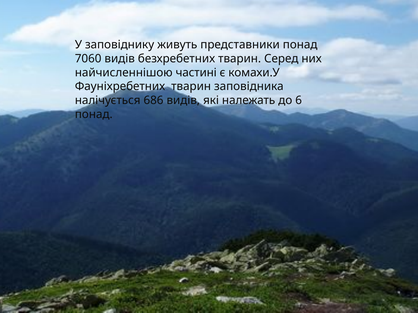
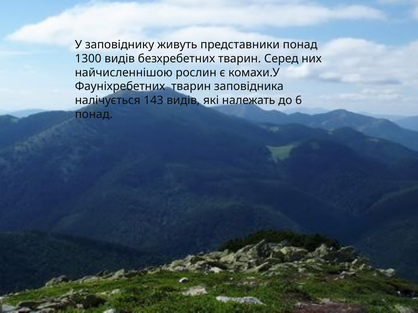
7060: 7060 -> 1300 (88, 59)
частині: частині -> рослин (196, 73)
686: 686 -> 143 (153, 101)
